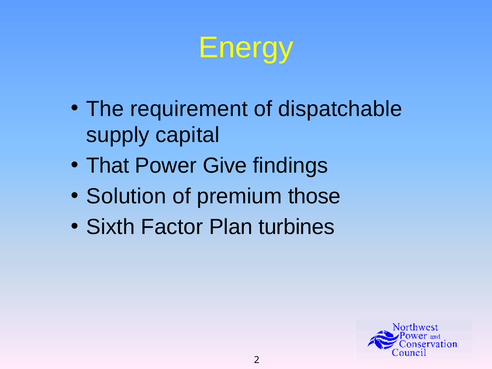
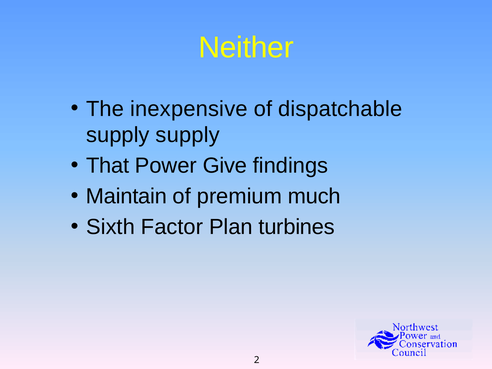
Energy: Energy -> Neither (246, 48)
requirement: requirement -> inexpensive (189, 109)
supply capital: capital -> supply (188, 135)
Solution: Solution -> Maintain (127, 196)
those: those -> much (314, 196)
